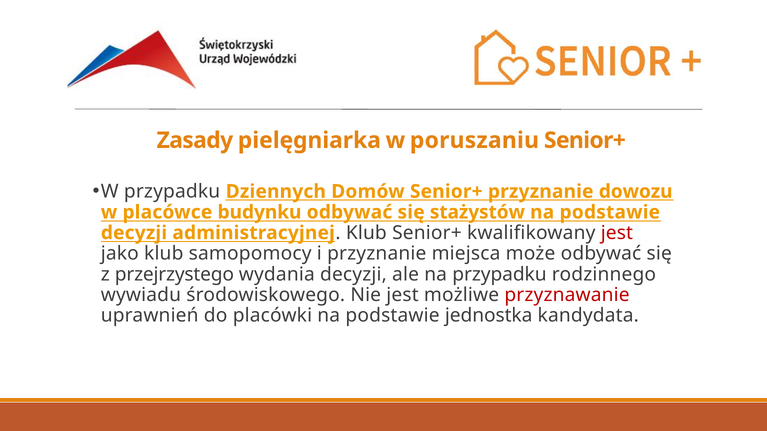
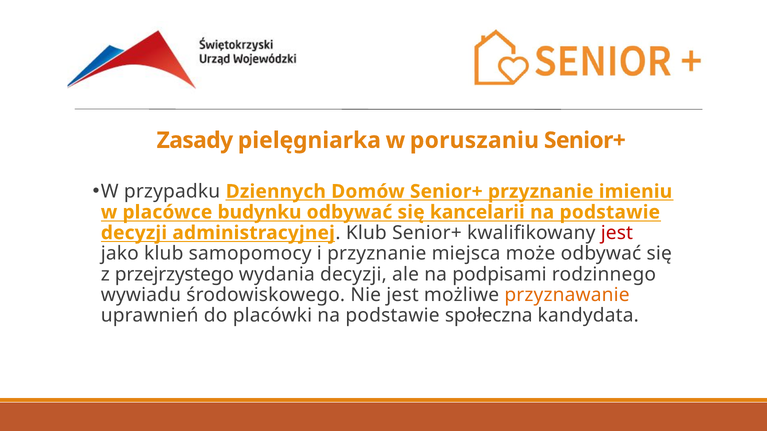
dowozu: dowozu -> imieniu (636, 192)
stażystów: stażystów -> kancelarii (477, 212)
na przypadku: przypadku -> podpisami (499, 274)
przyznawanie colour: red -> orange (567, 295)
jednostka: jednostka -> społeczna (489, 316)
